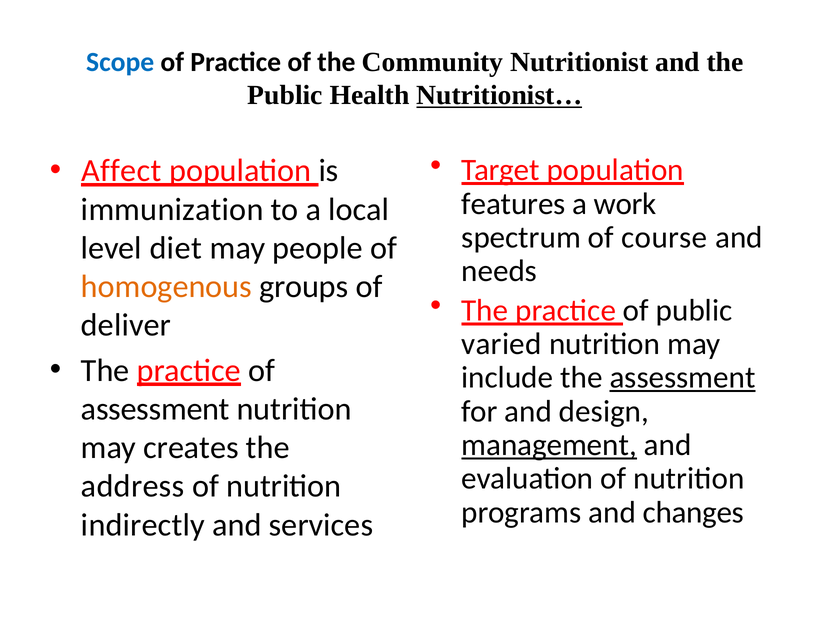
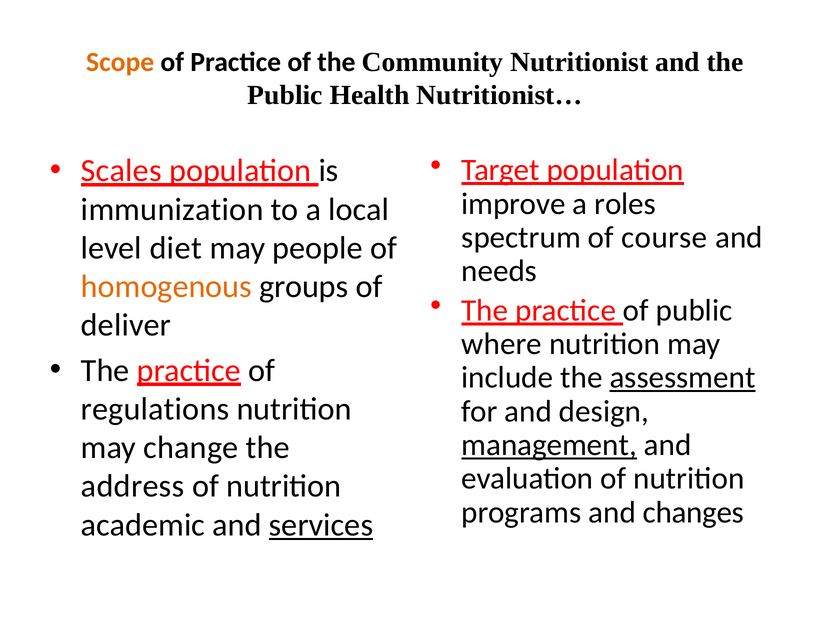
Scope colour: blue -> orange (120, 62)
Nutritionist… underline: present -> none (499, 95)
Affect: Affect -> Scales (121, 171)
features: features -> improve (513, 204)
work: work -> roles (625, 204)
varied: varied -> where (502, 344)
assessment: assessment -> regulations (155, 409)
creates: creates -> change (191, 448)
indirectly: indirectly -> academic (143, 525)
services underline: none -> present (321, 525)
